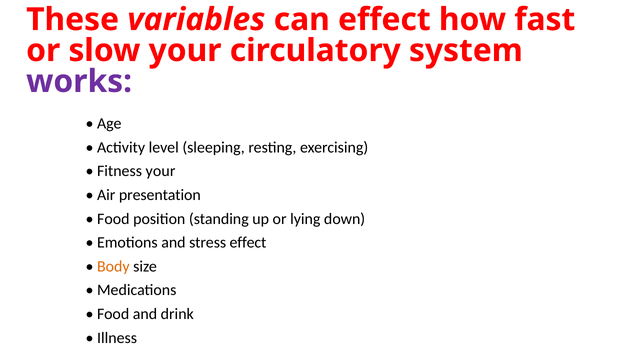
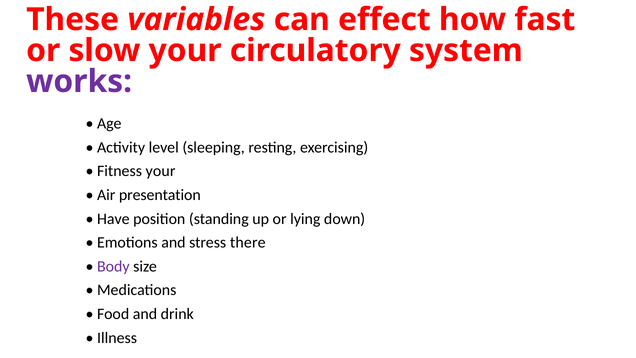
Food: Food -> Have (113, 219)
stress effect: effect -> there (248, 242)
Body colour: orange -> purple (113, 266)
